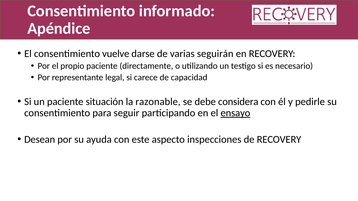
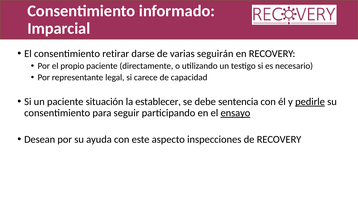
Apéndice: Apéndice -> Imparcial (59, 29)
vuelve: vuelve -> retirar (116, 54)
razonable: razonable -> establecer (158, 102)
considera: considera -> sentencia (238, 102)
pedirle underline: none -> present (310, 102)
